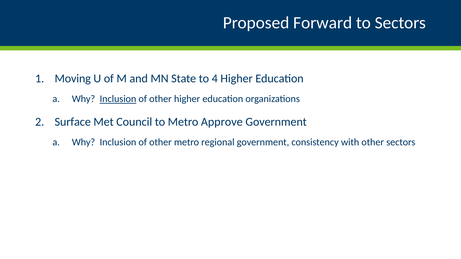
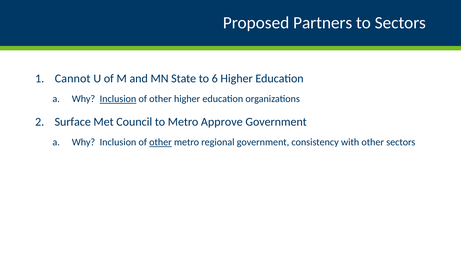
Forward: Forward -> Partners (323, 23)
Moving: Moving -> Cannot (73, 79)
4: 4 -> 6 (215, 79)
other underline: none -> present (160, 142)
